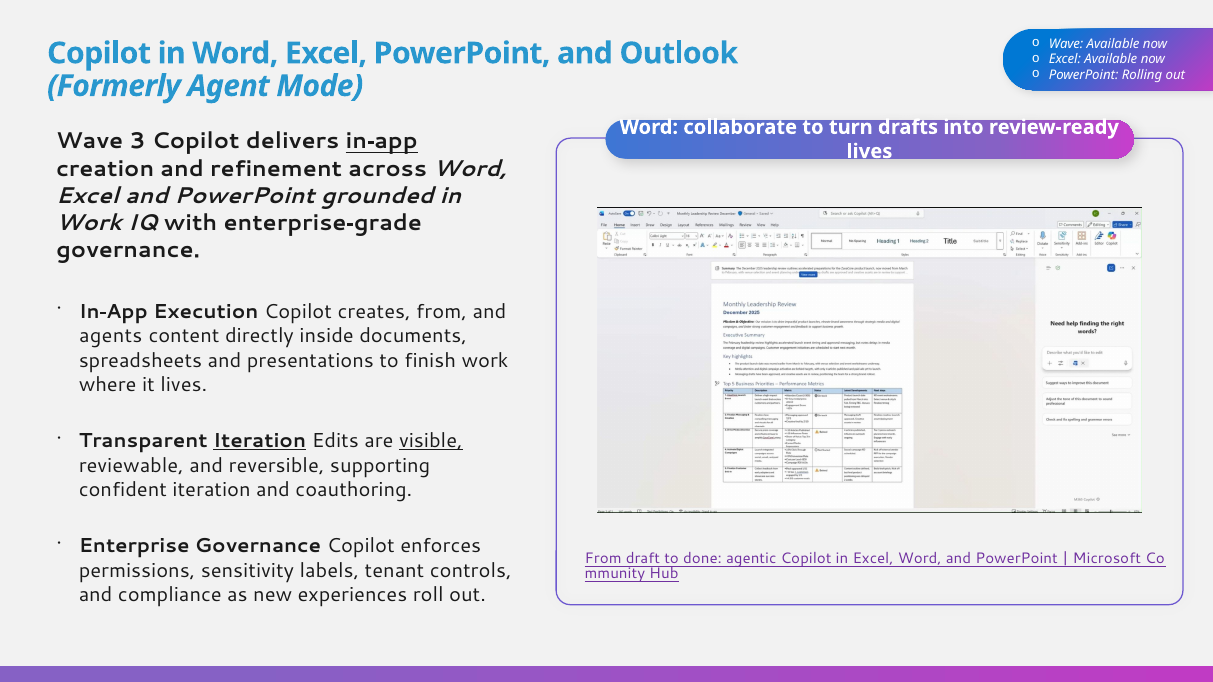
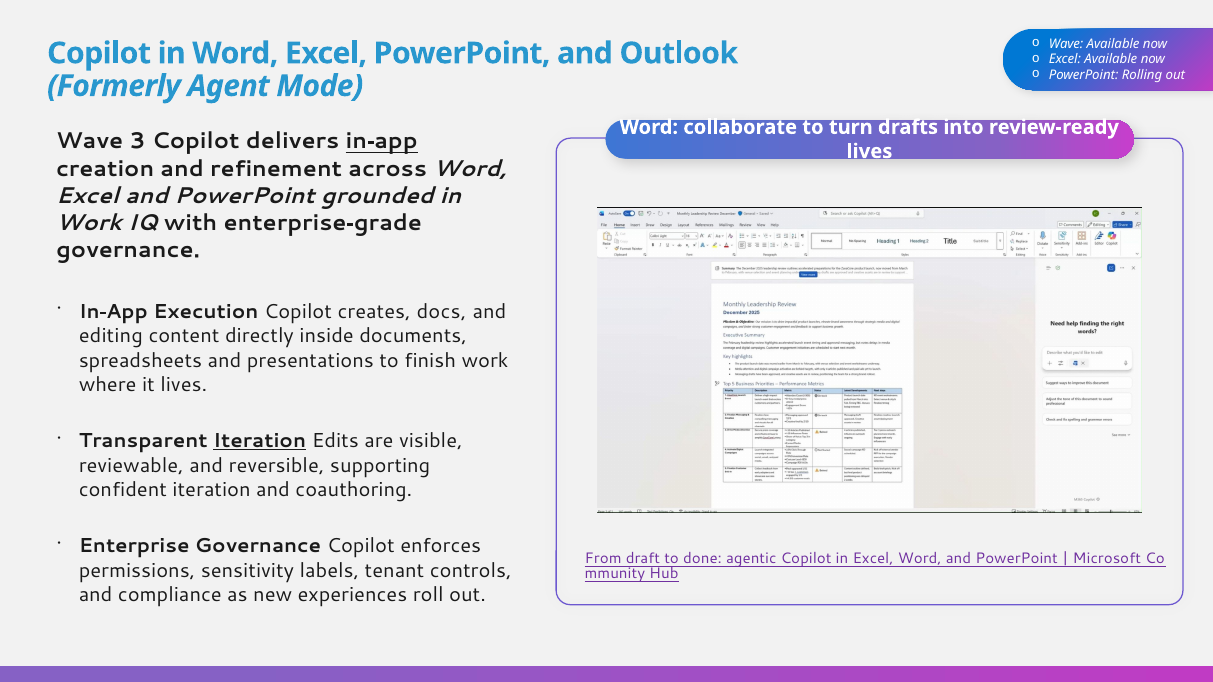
creates from: from -> docs (442, 312)
agents: agents -> editing (111, 336)
visible underline: present -> none (431, 441)
